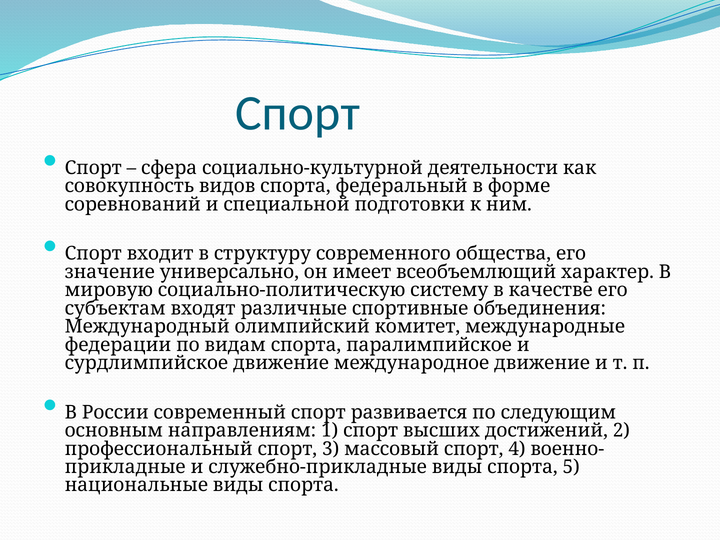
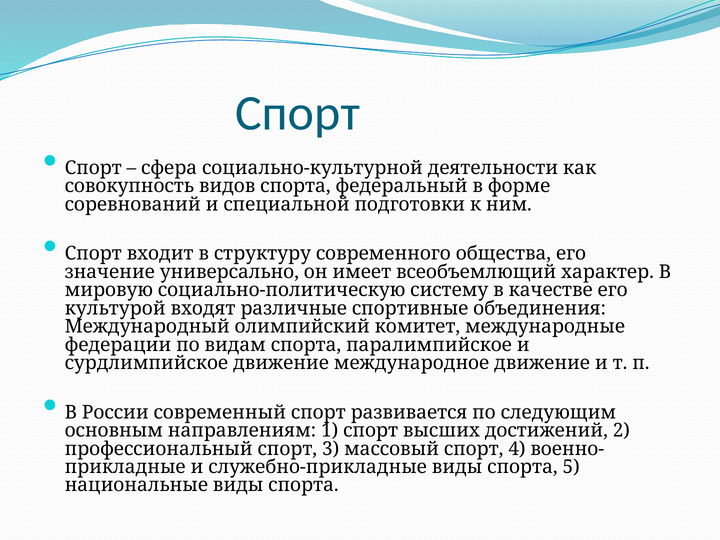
субъектам: субъектам -> культурой (115, 308)
